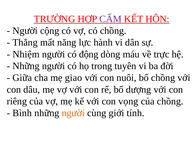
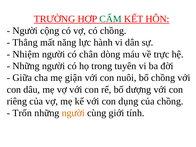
CẤM colour: purple -> green (111, 19)
động: động -> chân (89, 54)
giao: giao -> giận (74, 78)
vọng: vọng -> dụng (128, 101)
Bình: Bình -> Trốn (22, 113)
